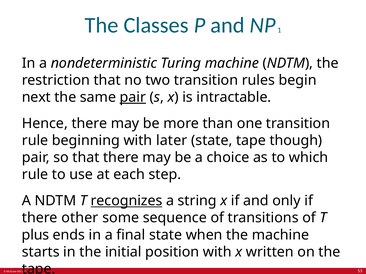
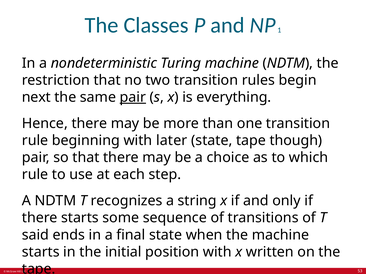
intractable: intractable -> everything (234, 97)
recognizes underline: present -> none (127, 201)
there other: other -> starts (80, 218)
plus: plus -> said (35, 235)
